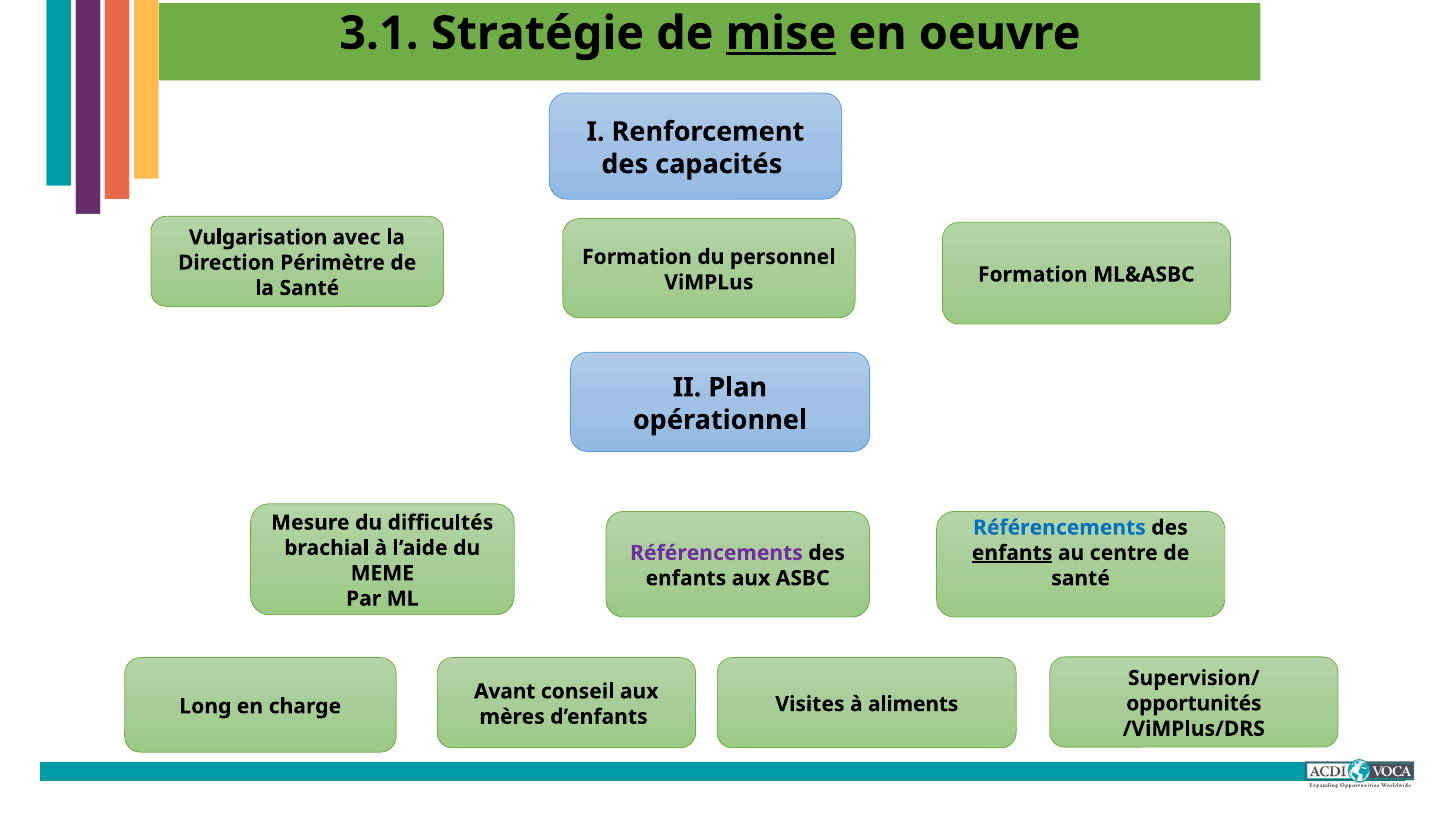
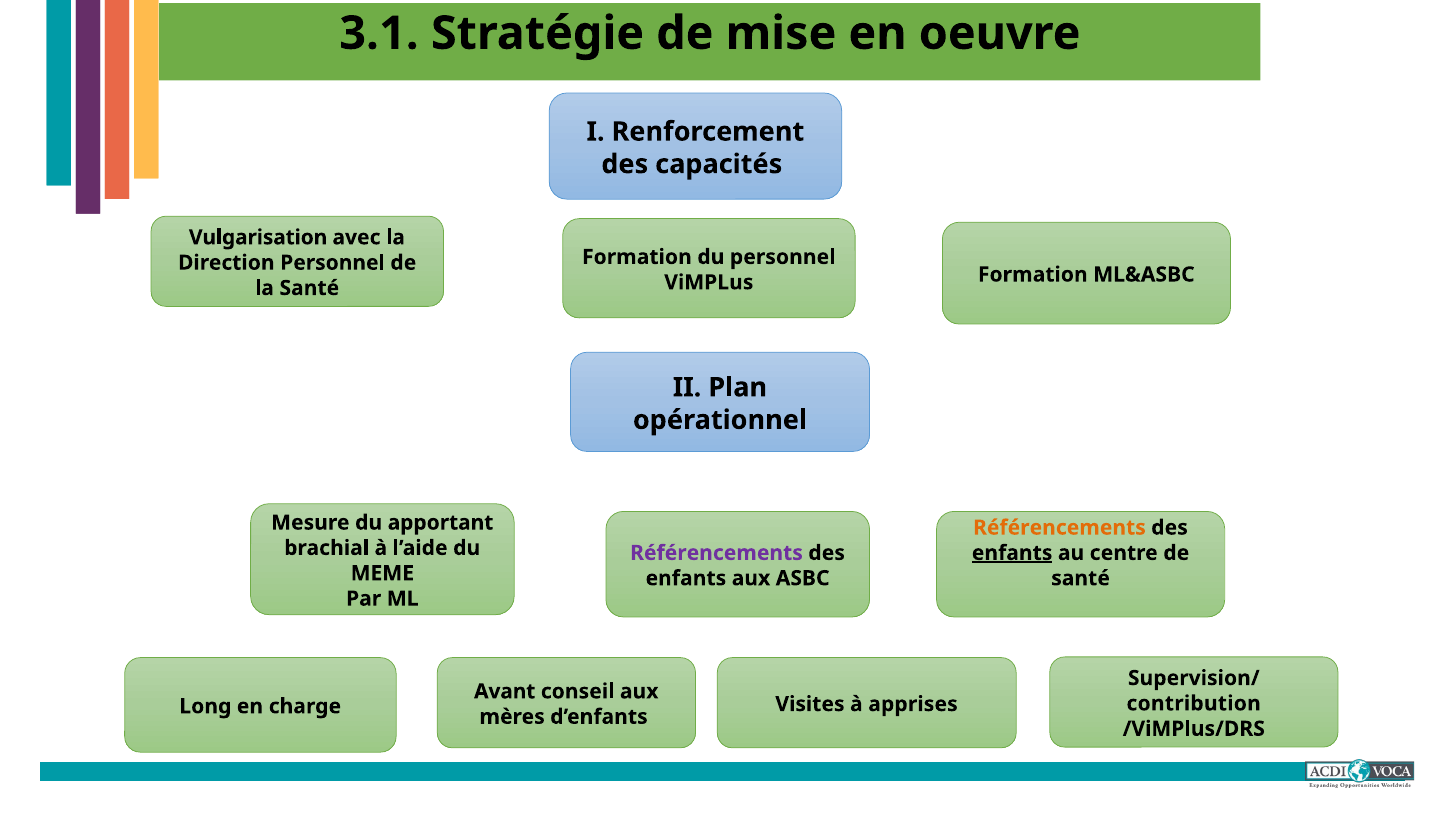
mise underline: present -> none (781, 33)
Direction Périmètre: Périmètre -> Personnel (333, 263)
difficultés: difficultés -> apportant (441, 522)
Référencements colour: blue -> orange (1059, 527)
opportunités: opportunités -> contribution (1194, 703)
aliments: aliments -> apprises (913, 704)
